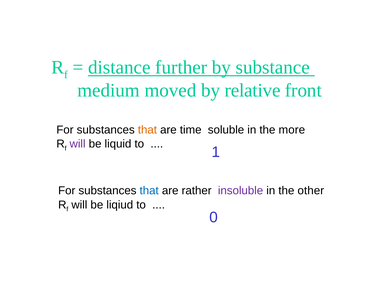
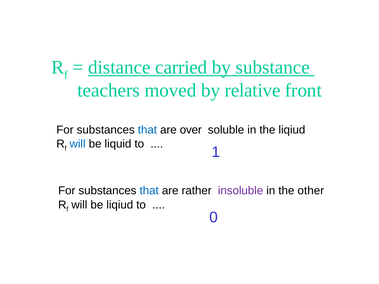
further: further -> carried (181, 67)
medium: medium -> teachers (109, 90)
that colour: orange -> blue (147, 130)
time: time -> over (191, 130)
the more: more -> liqiud (292, 130)
will colour: purple -> blue (78, 144)
